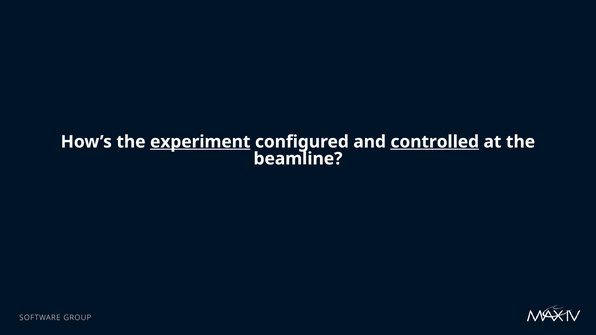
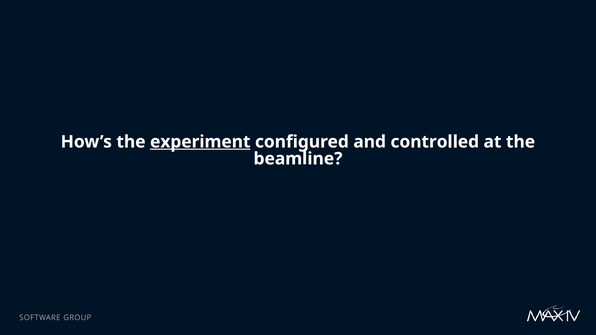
controlled underline: present -> none (435, 142)
